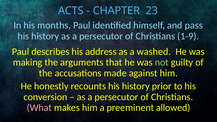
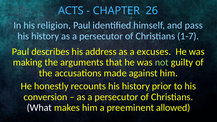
23: 23 -> 26 (152, 11)
months: months -> religion (54, 25)
1-9: 1-9 -> 1-7 (188, 36)
washed: washed -> excuses (154, 52)
What colour: pink -> white (39, 108)
